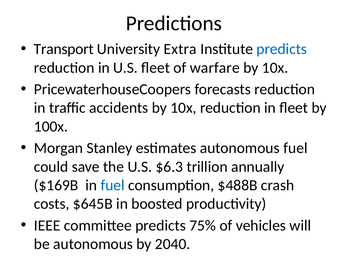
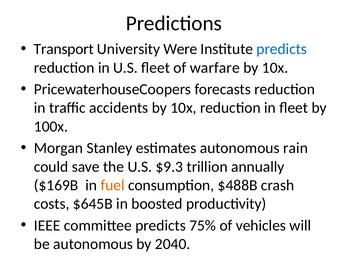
Extra: Extra -> Were (180, 49)
autonomous fuel: fuel -> rain (296, 148)
$6.3: $6.3 -> $9.3 (169, 167)
fuel colour: blue -> orange (113, 185)
